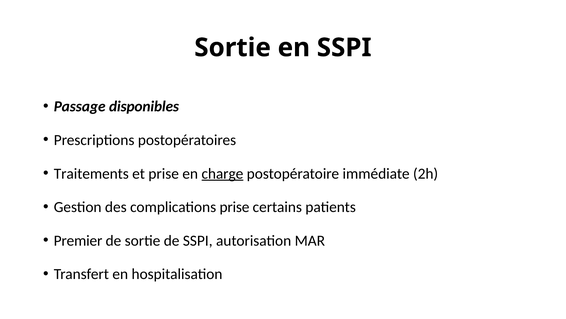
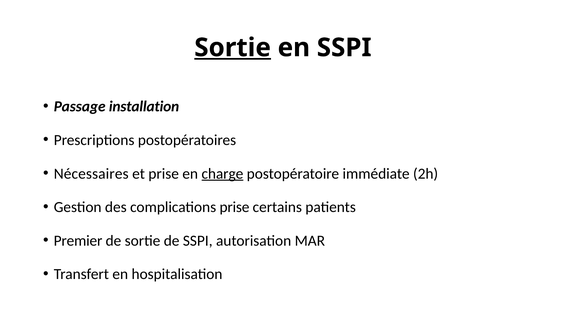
Sortie underline: none -> present (233, 48)
disponibles: disponibles -> installation (144, 106)
Traitements: Traitements -> Nécessaires (91, 173)
